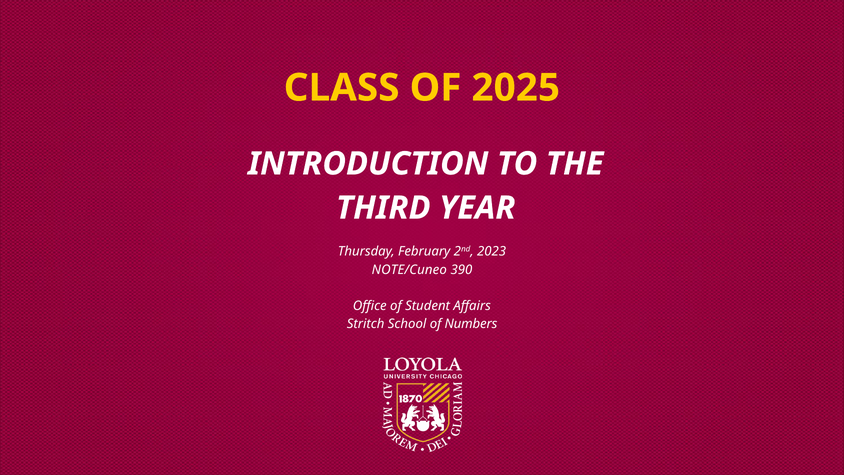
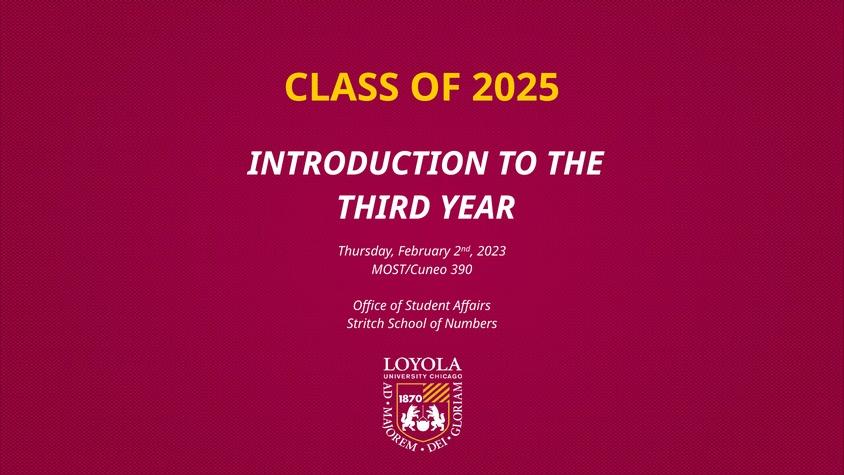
NOTE/Cuneo: NOTE/Cuneo -> MOST/Cuneo (409, 270)
